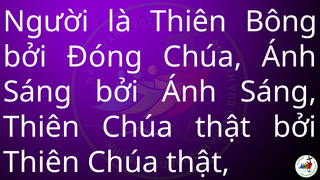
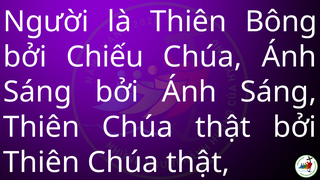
Đóng: Đóng -> Chiếu (105, 57)
